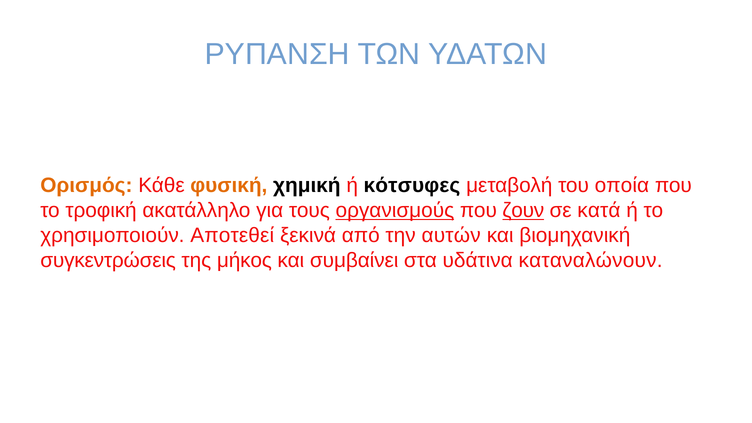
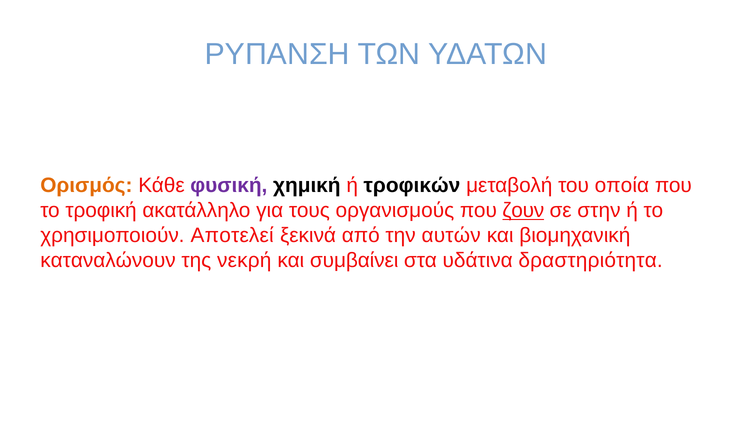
φυσική colour: orange -> purple (229, 186)
κότσυφες: κότσυφες -> τροφικών (412, 186)
οργανισμούς underline: present -> none (395, 211)
κατά: κατά -> στην (599, 211)
Αποτεθεί: Αποτεθεί -> Αποτελεί (232, 236)
συγκεντρώσεις: συγκεντρώσεις -> καταναλώνουν (108, 261)
μήκος: μήκος -> νεκρή (244, 261)
καταναλώνουν: καταναλώνουν -> δραστηριότητα (591, 261)
